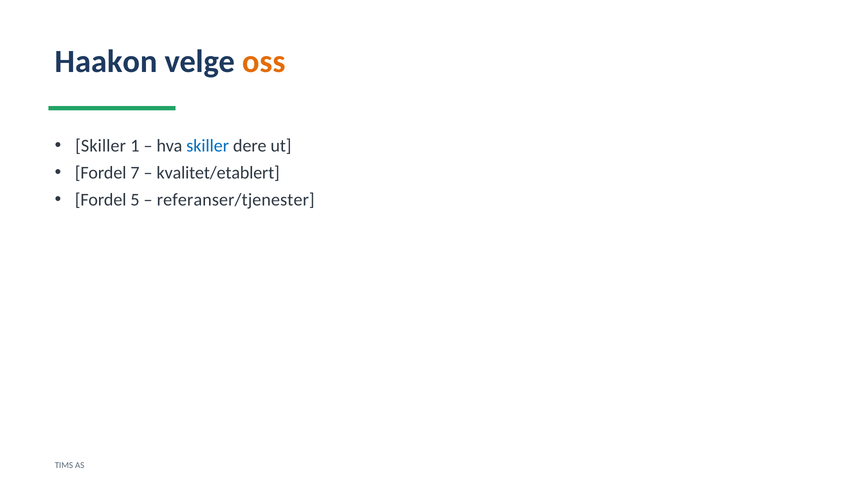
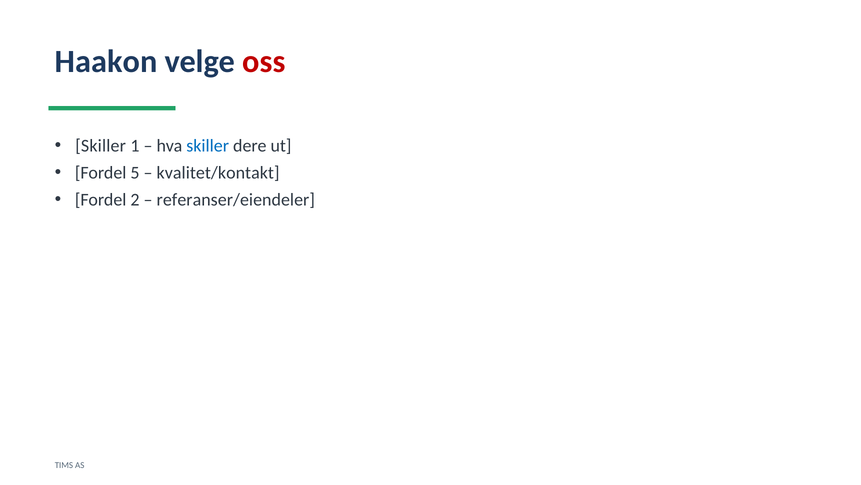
oss colour: orange -> red (264, 61)
7: 7 -> 5 (135, 173)
kvalitet/etablert: kvalitet/etablert -> kvalitet/kontakt (218, 173)
5: 5 -> 2 (135, 200)
referanser/tjenester: referanser/tjenester -> referanser/eiendeler (236, 200)
